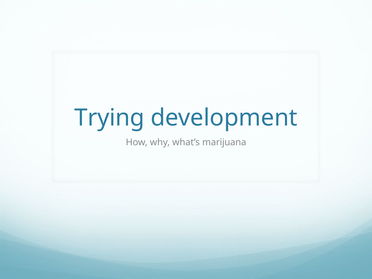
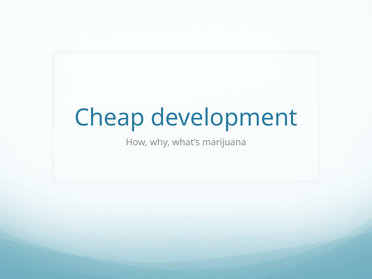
Trying: Trying -> Cheap (110, 118)
